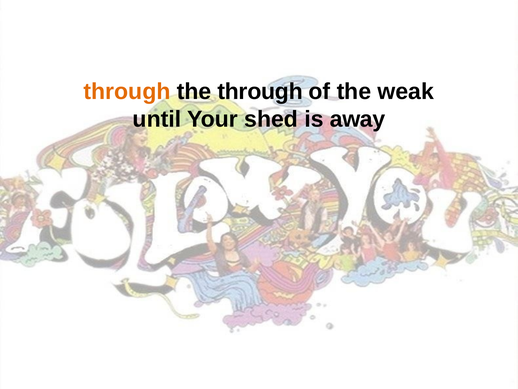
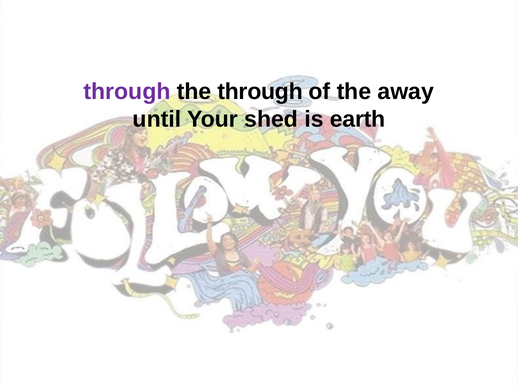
through colour: orange -> purple (127, 91)
weak: weak -> away (406, 91)
away: away -> earth (358, 119)
